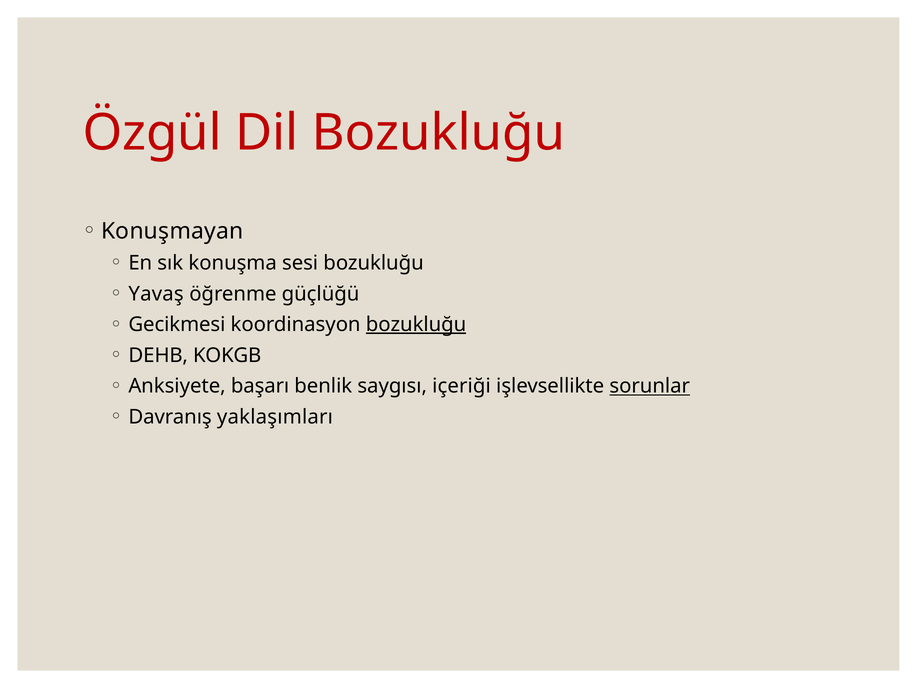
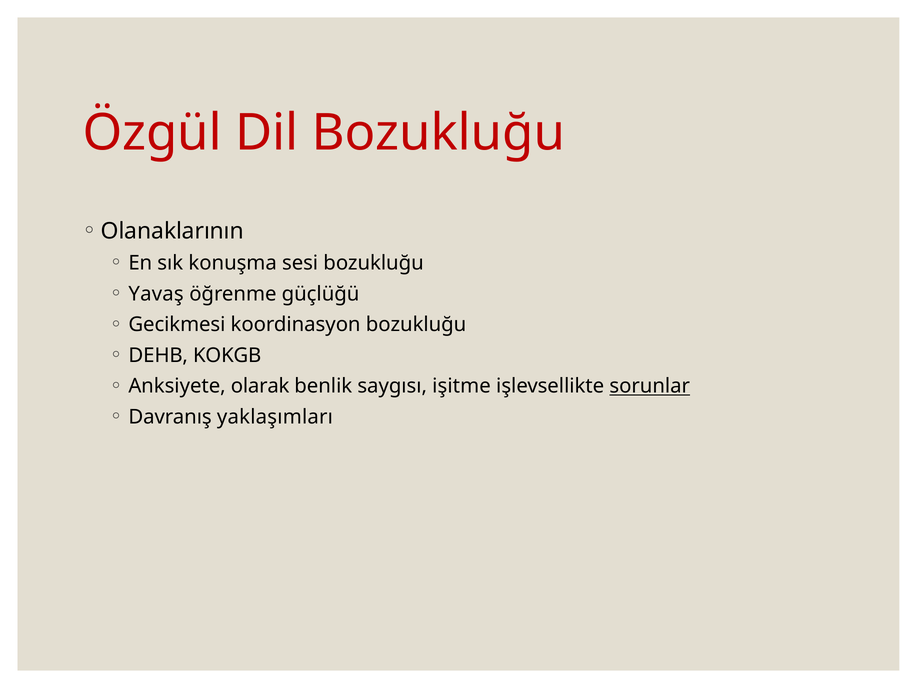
Konuşmayan: Konuşmayan -> Olanaklarının (172, 231)
bozukluğu underline: present -> none (416, 324)
başarı: başarı -> olarak (260, 386)
içeriği: içeriği -> işitme (462, 386)
